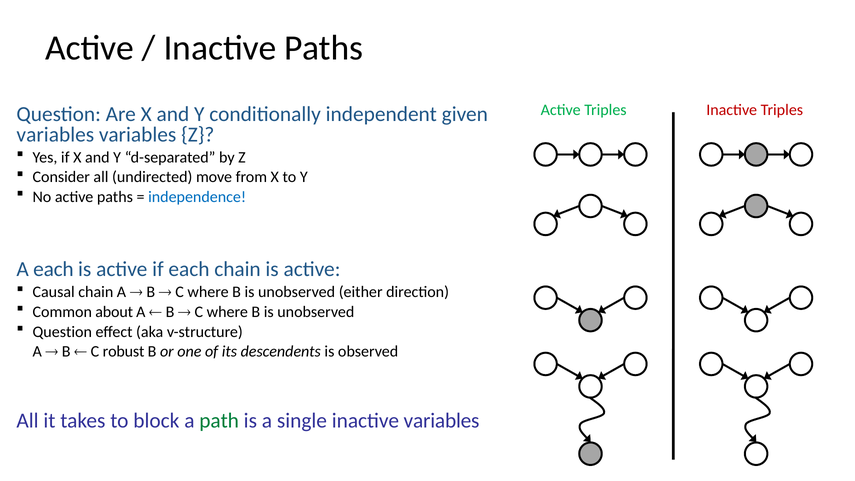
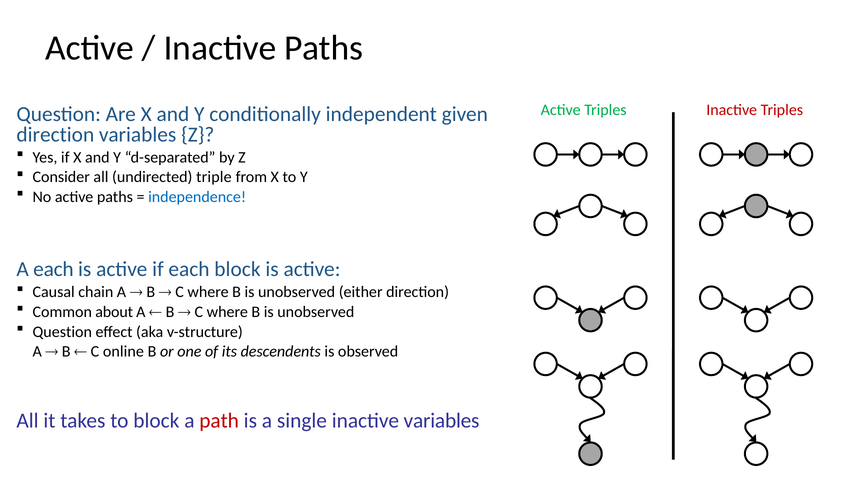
variables: variables -> direction (55, 135)
move: move -> triple (214, 177)
each chain: chain -> block (237, 269)
robust: robust -> online (123, 352)
path colour: green -> red (219, 421)
